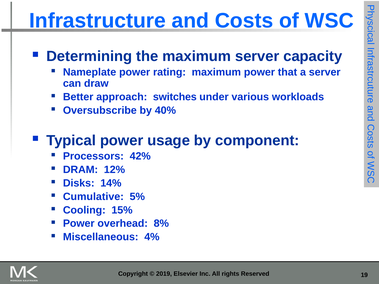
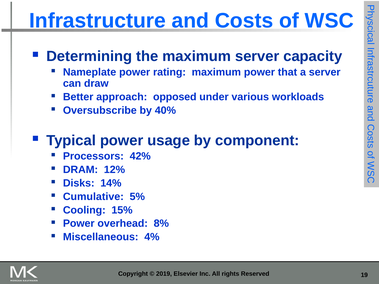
switches: switches -> opposed (175, 97)
